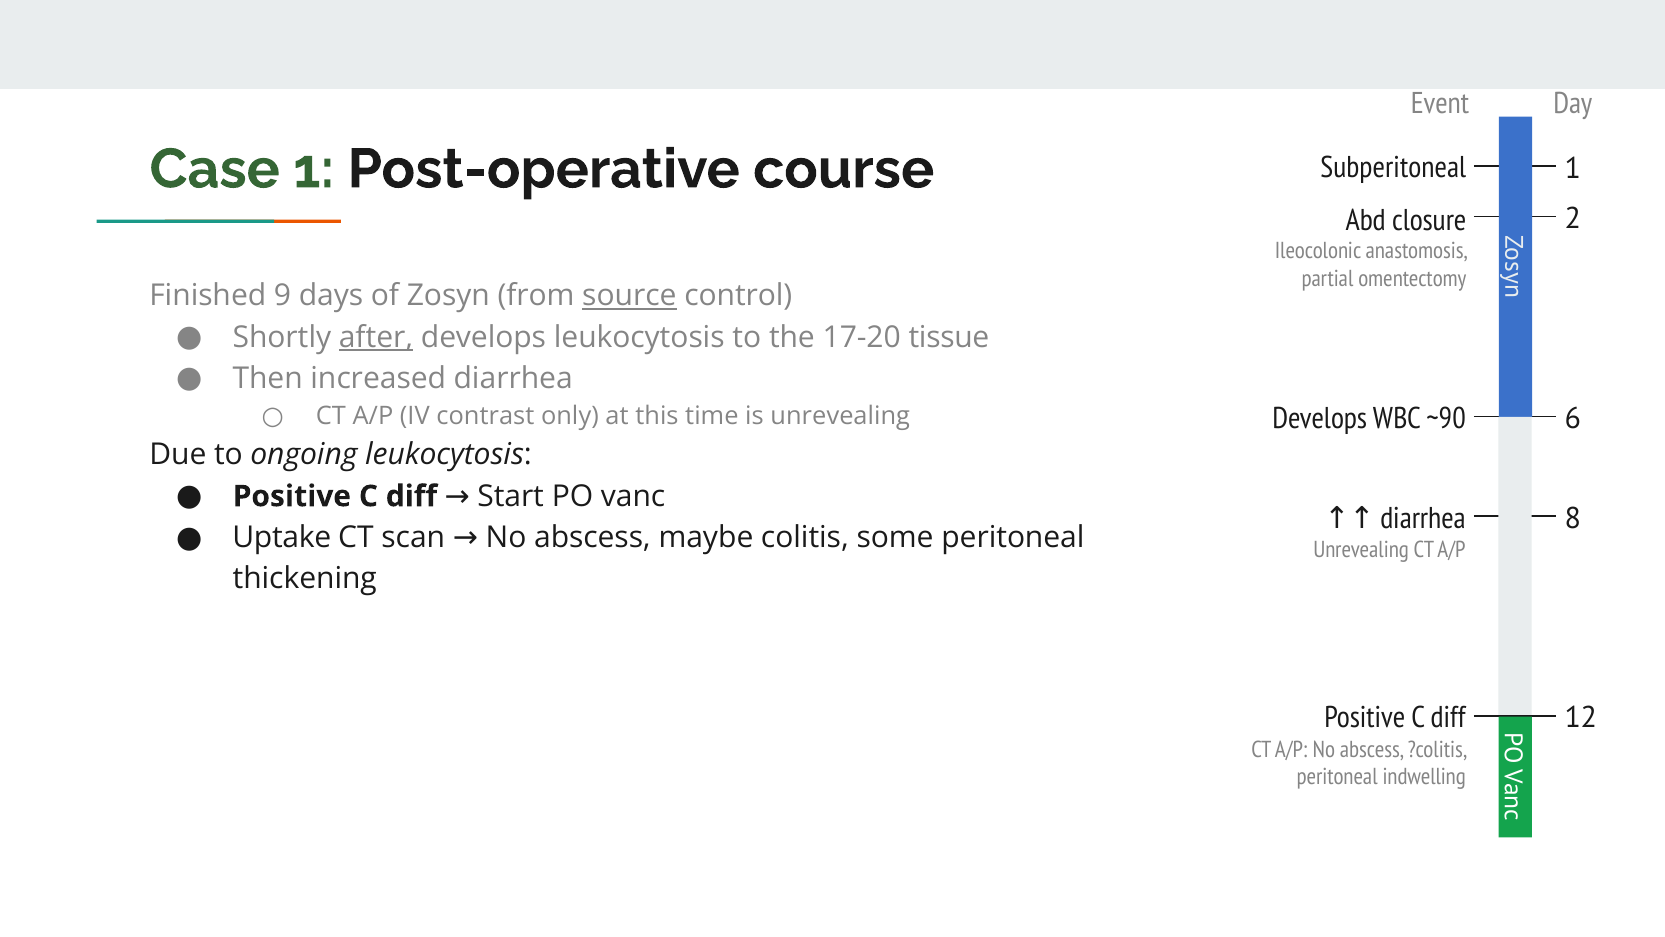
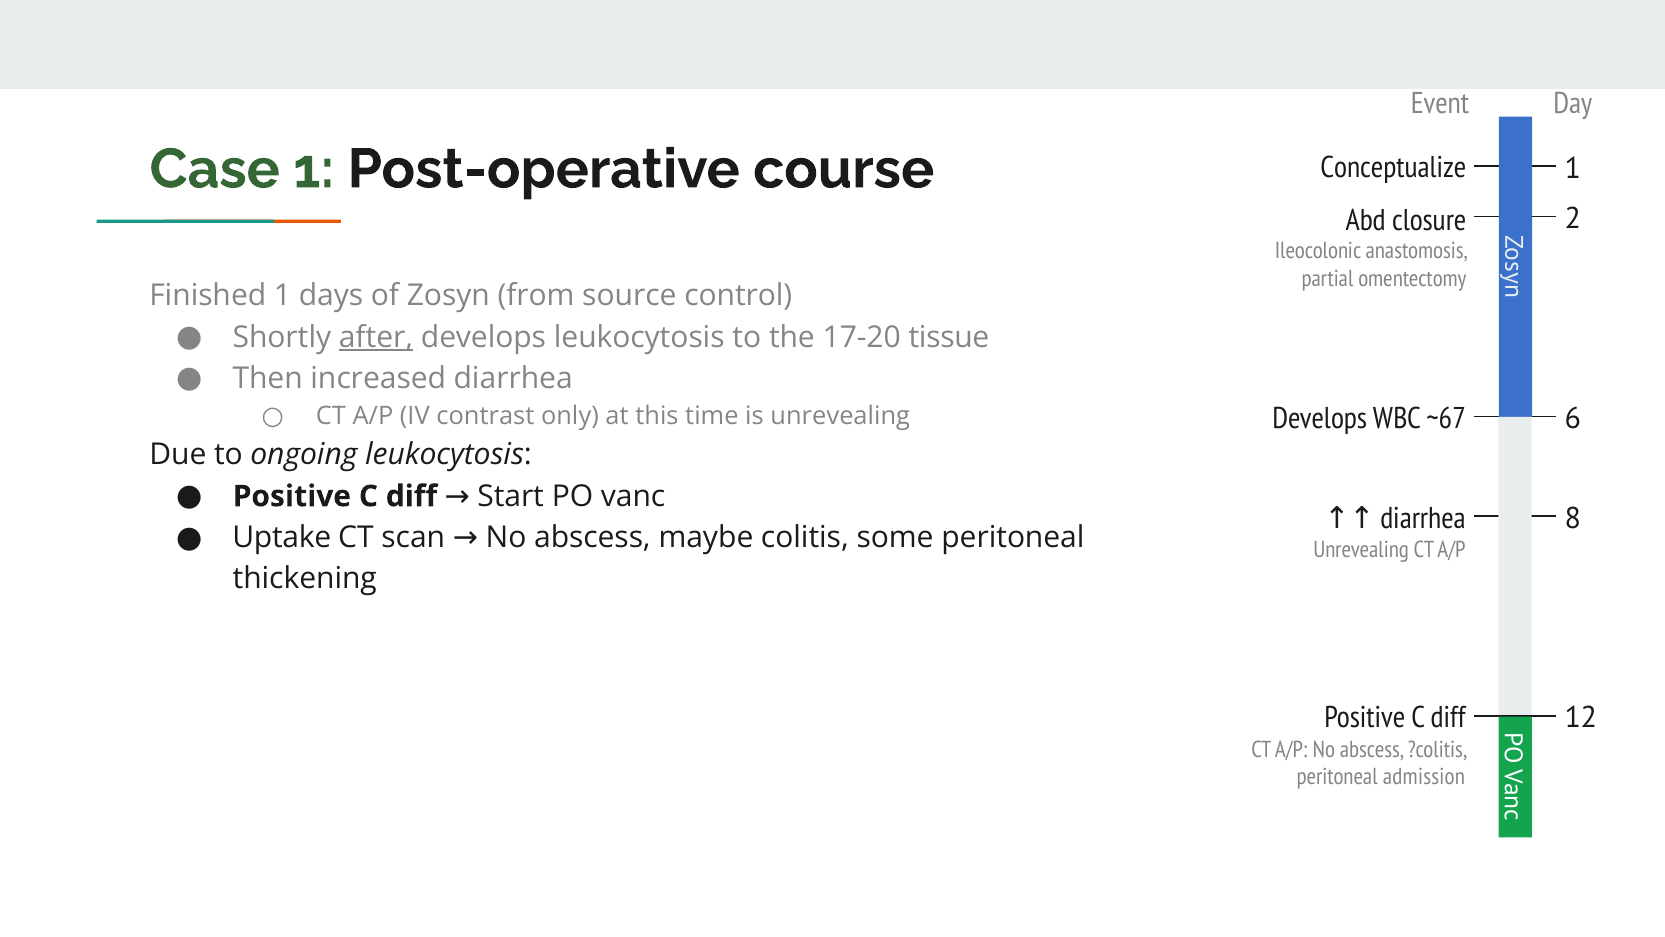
Subperitoneal: Subperitoneal -> Conceptualize (1393, 167)
Finished 9: 9 -> 1 (282, 296)
source underline: present -> none (629, 296)
~90: ~90 -> ~67 (1446, 418)
indwelling: indwelling -> admission (1424, 777)
